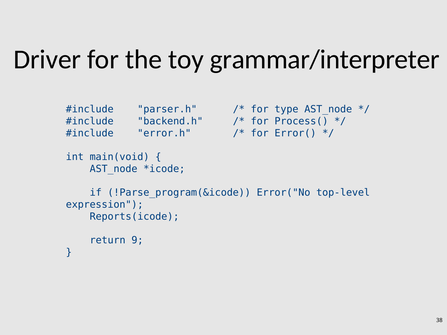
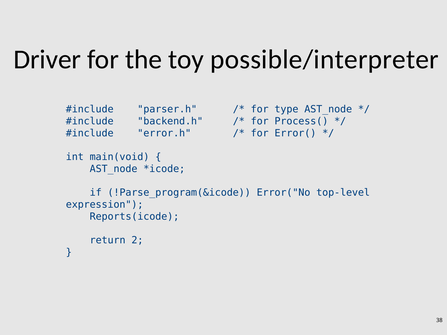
grammar/interpreter: grammar/interpreter -> possible/interpreter (324, 60)
9: 9 -> 2 (137, 240)
